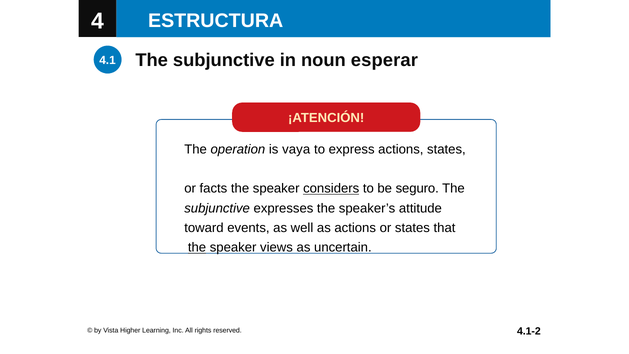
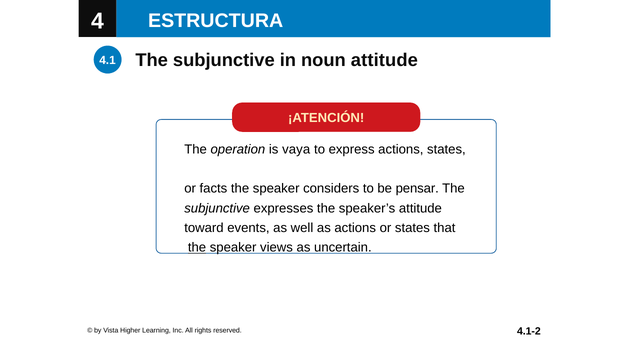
noun esperar: esperar -> attitude (384, 60)
considers underline: present -> none (331, 189)
seguro: seguro -> pensar (417, 189)
